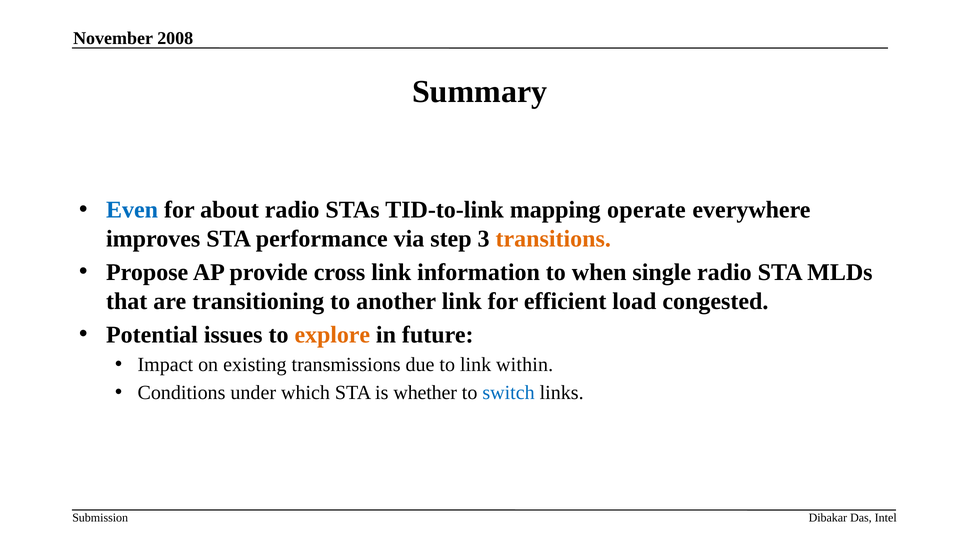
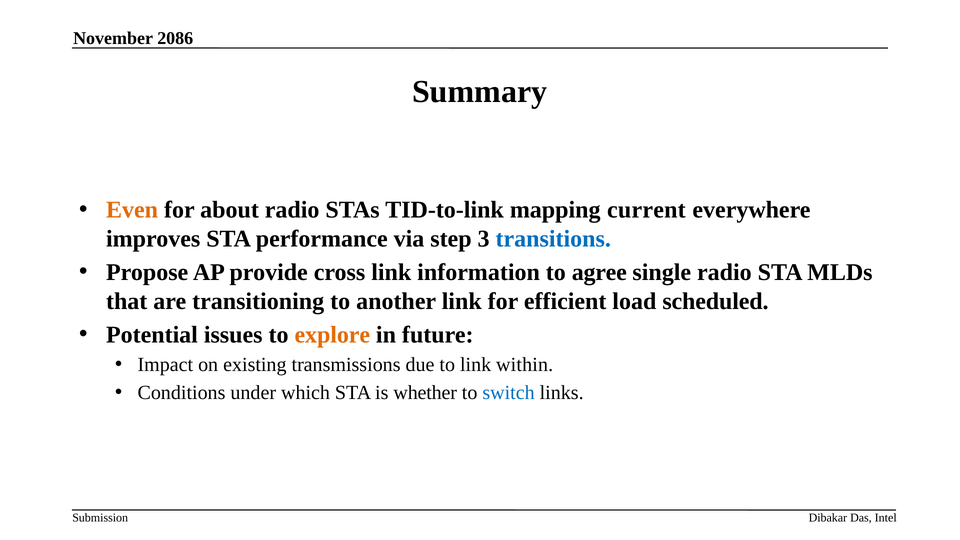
2008: 2008 -> 2086 (175, 38)
Even colour: blue -> orange (132, 210)
operate: operate -> current (646, 210)
transitions colour: orange -> blue (553, 239)
when: when -> agree (599, 272)
congested: congested -> scheduled (715, 301)
